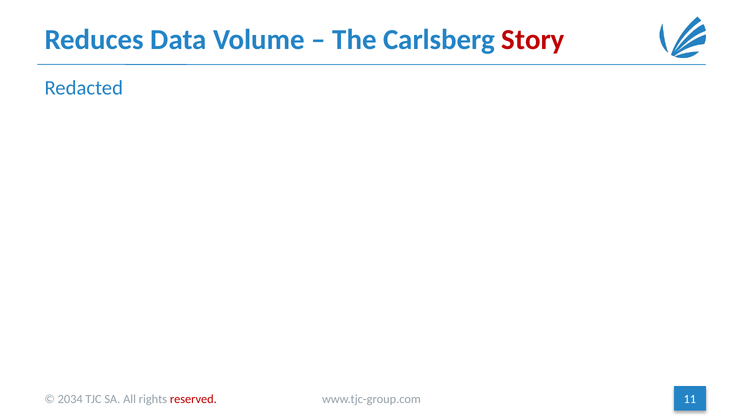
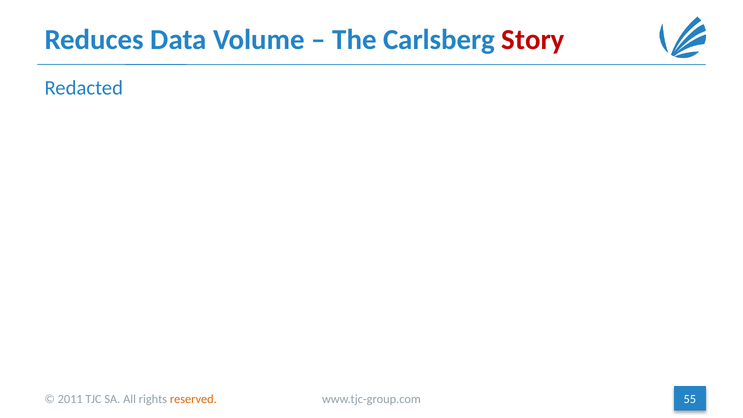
11: 11 -> 55 (690, 399)
2034: 2034 -> 2011 (70, 399)
reserved colour: red -> orange (193, 399)
